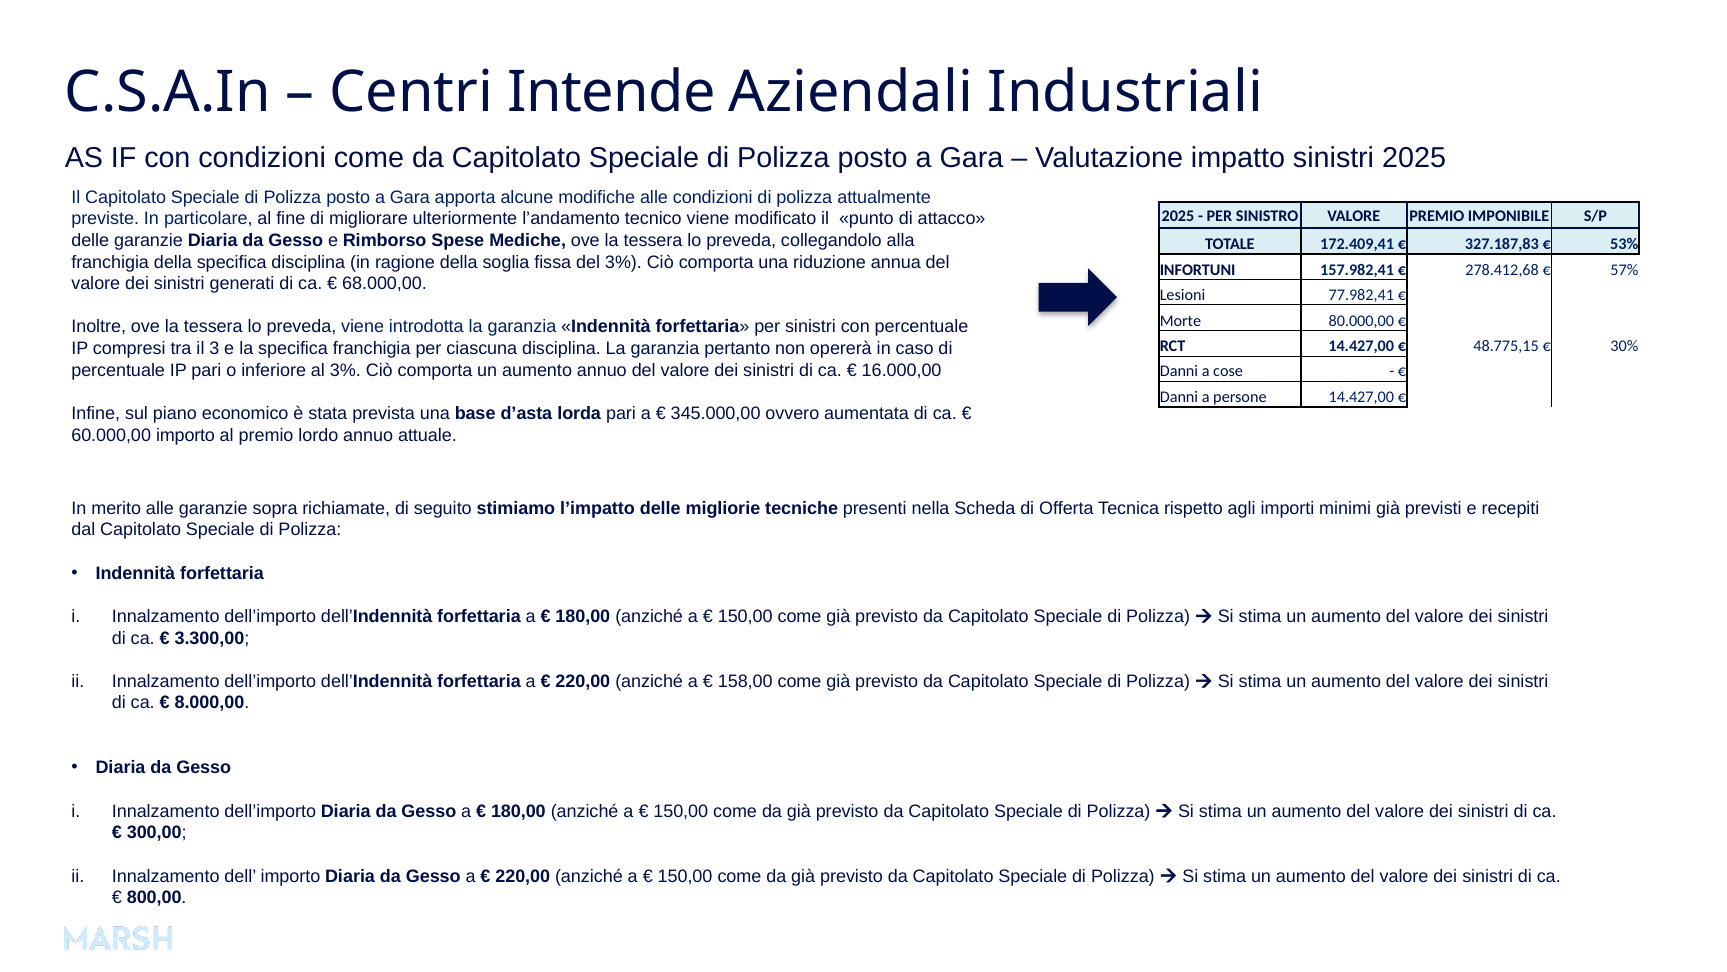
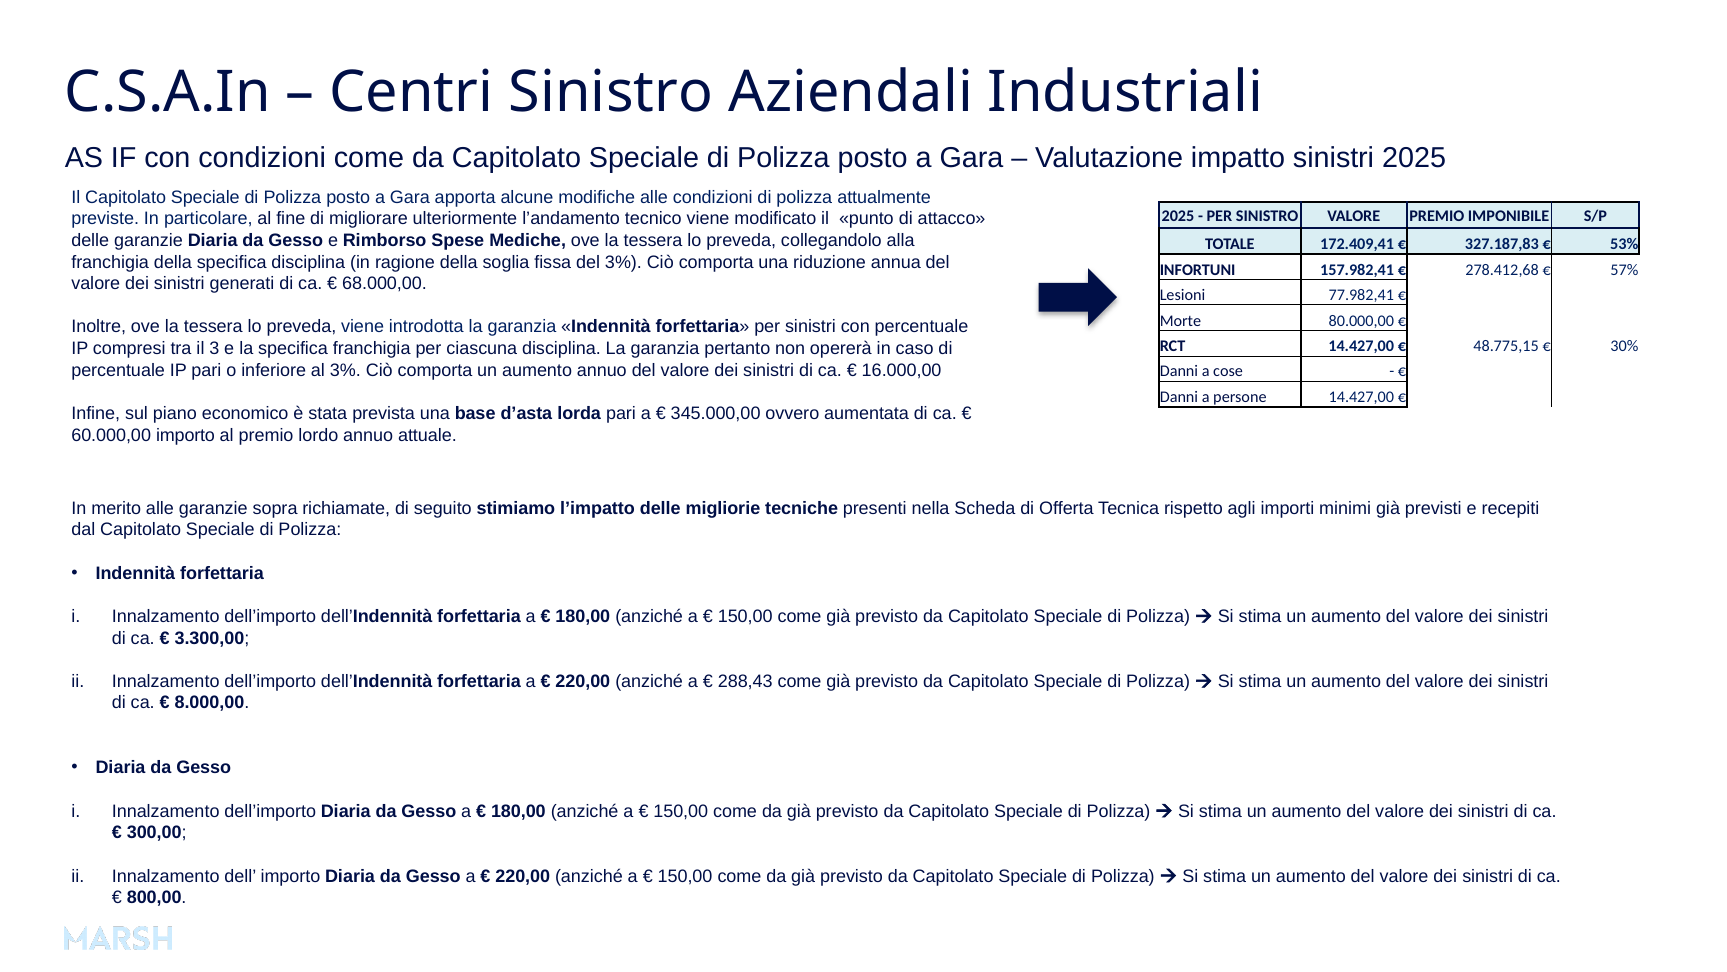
Centri Intende: Intende -> Sinistro (611, 93)
158,00: 158,00 -> 288,43 (745, 681)
